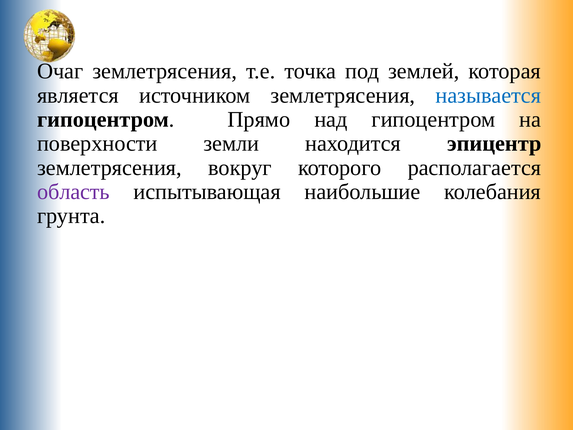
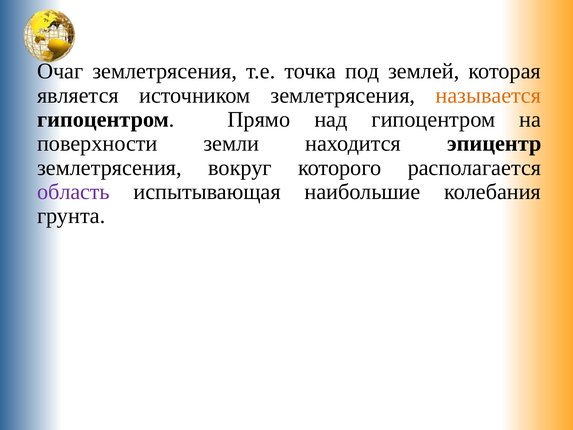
называется colour: blue -> orange (488, 95)
